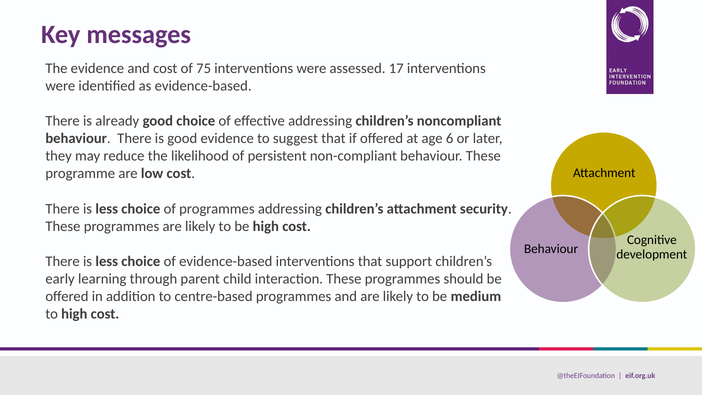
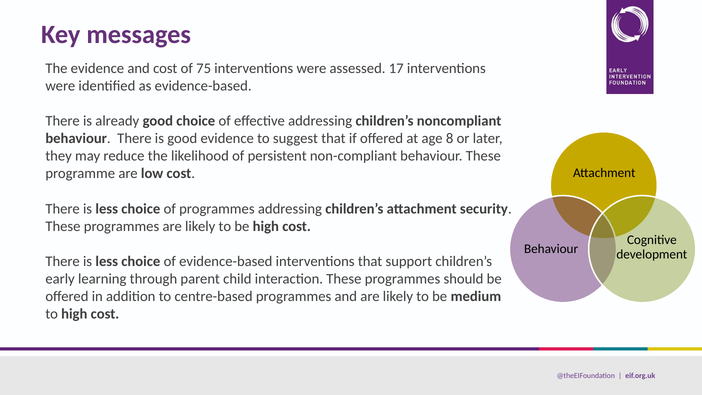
6: 6 -> 8 (450, 138)
